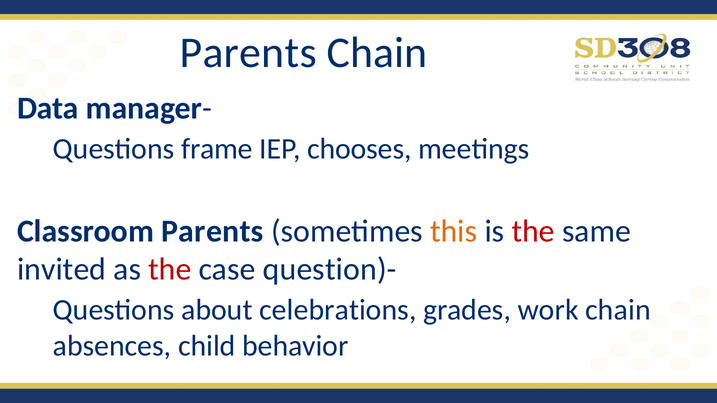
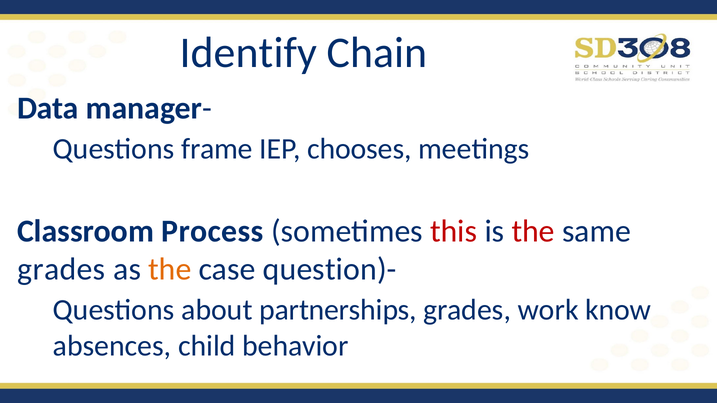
Parents: Parents -> Identify (248, 53)
Classroom Parents: Parents -> Process (212, 231)
this colour: orange -> red (454, 231)
invited: invited -> grades (61, 270)
the colour: red -> orange (170, 270)
celebrations: celebrations -> partnerships (338, 310)
work chain: chain -> know (618, 310)
